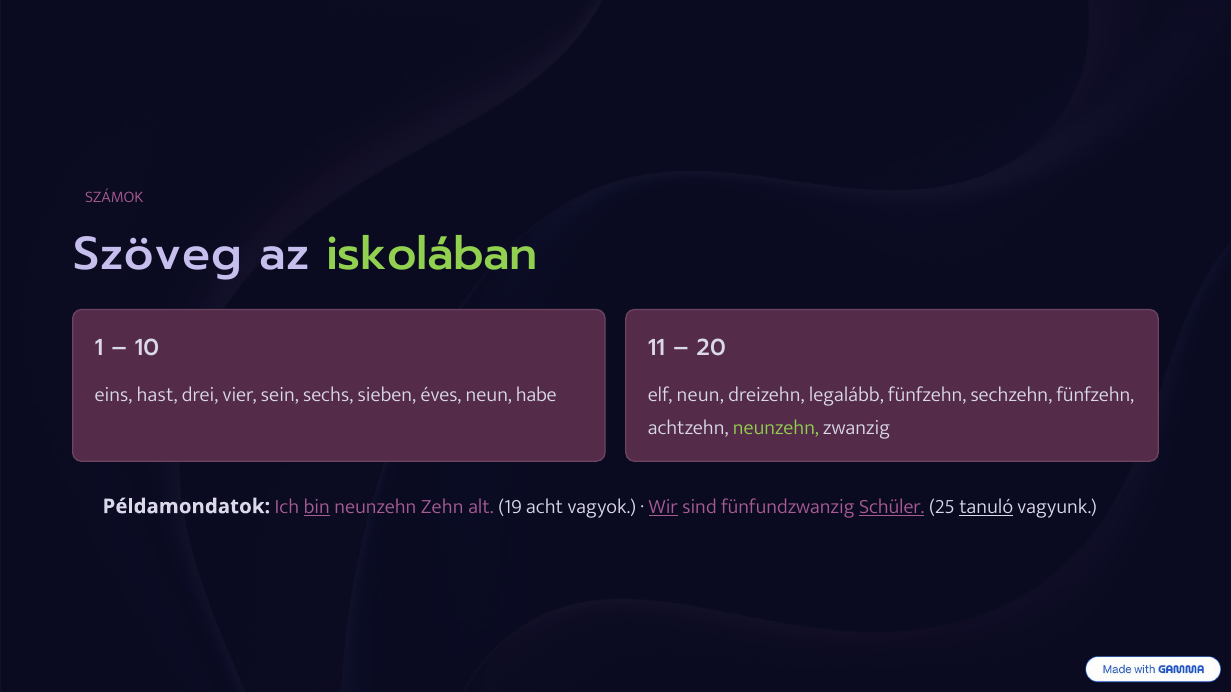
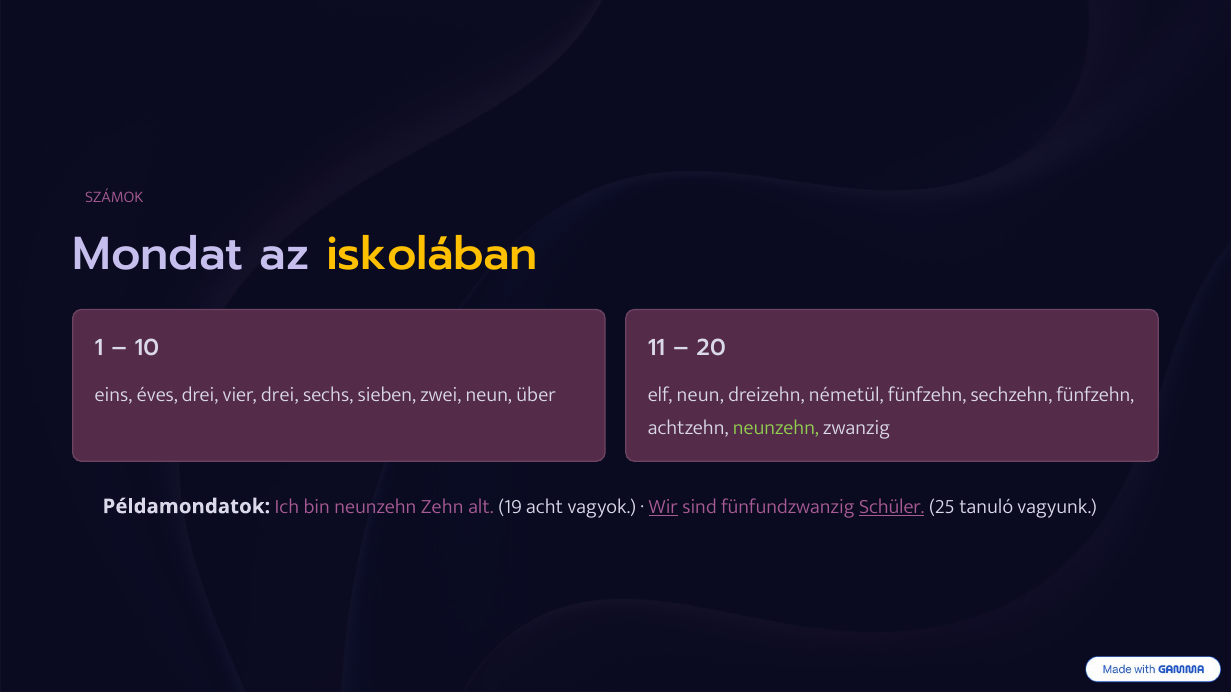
Szöveg: Szöveg -> Mondat (158, 254)
iskolában colour: light green -> yellow (432, 254)
hast: hast -> éves (157, 395)
vier sein: sein -> drei (280, 395)
éves: éves -> zwei (441, 395)
habe: habe -> über (536, 395)
legalább: legalább -> németül (846, 395)
bin underline: present -> none (317, 507)
tanuló underline: present -> none (986, 507)
